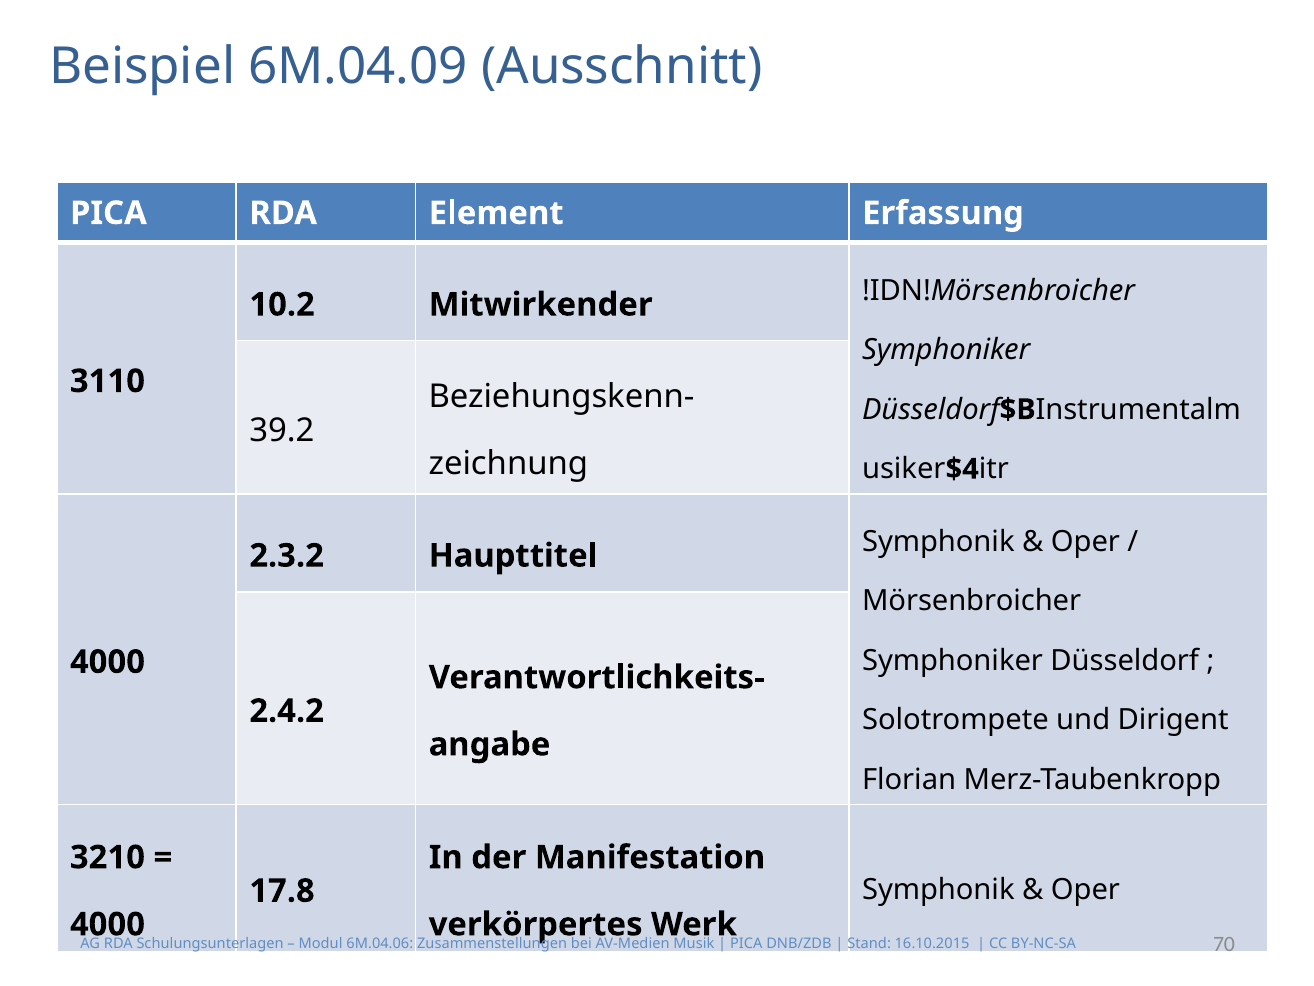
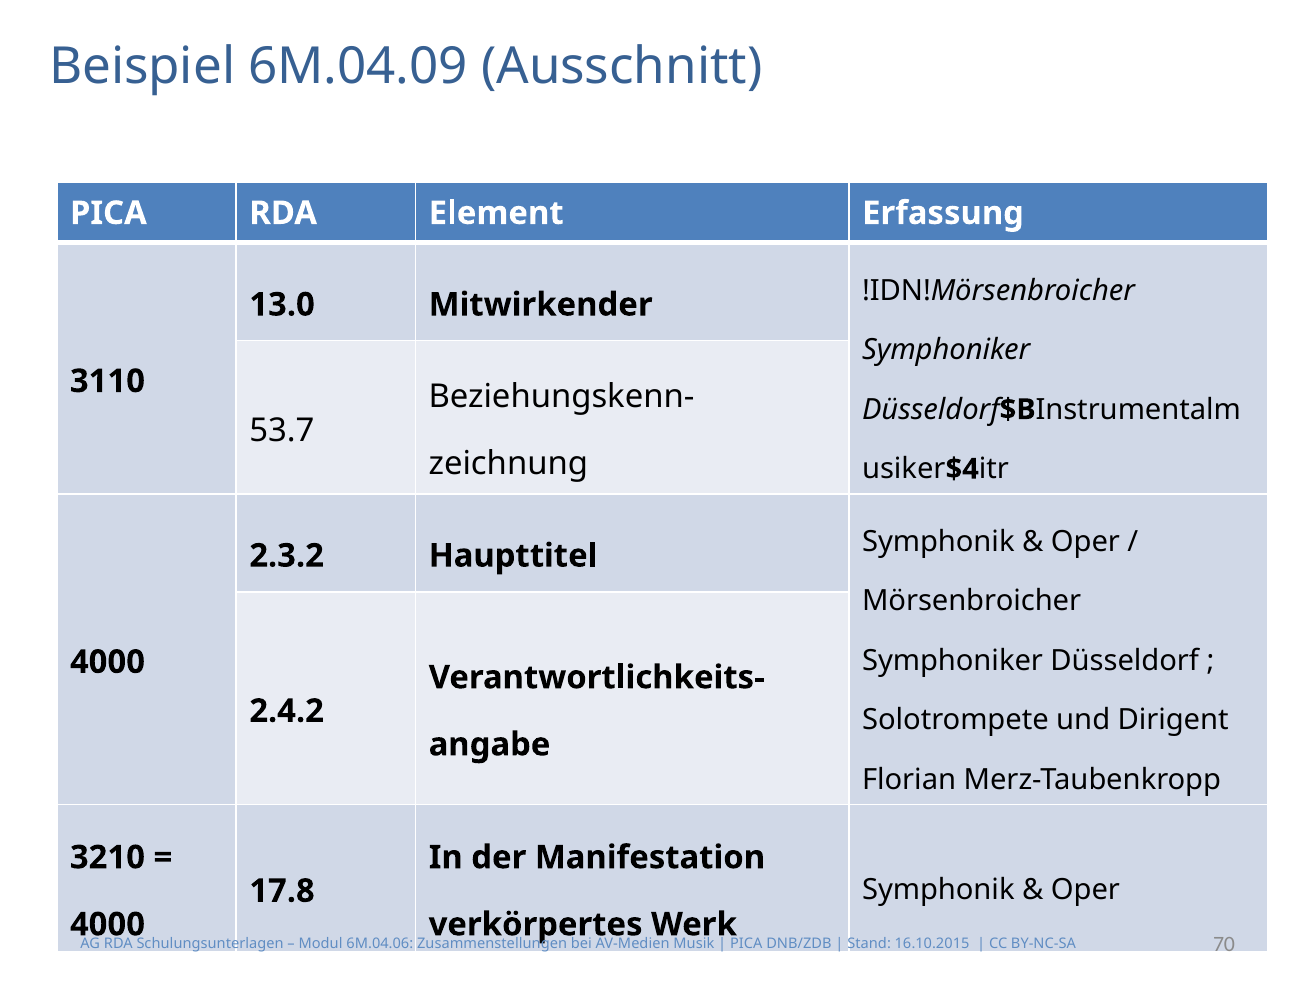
10.2: 10.2 -> 13.0 (282, 305)
39.2: 39.2 -> 53.7 (282, 430)
